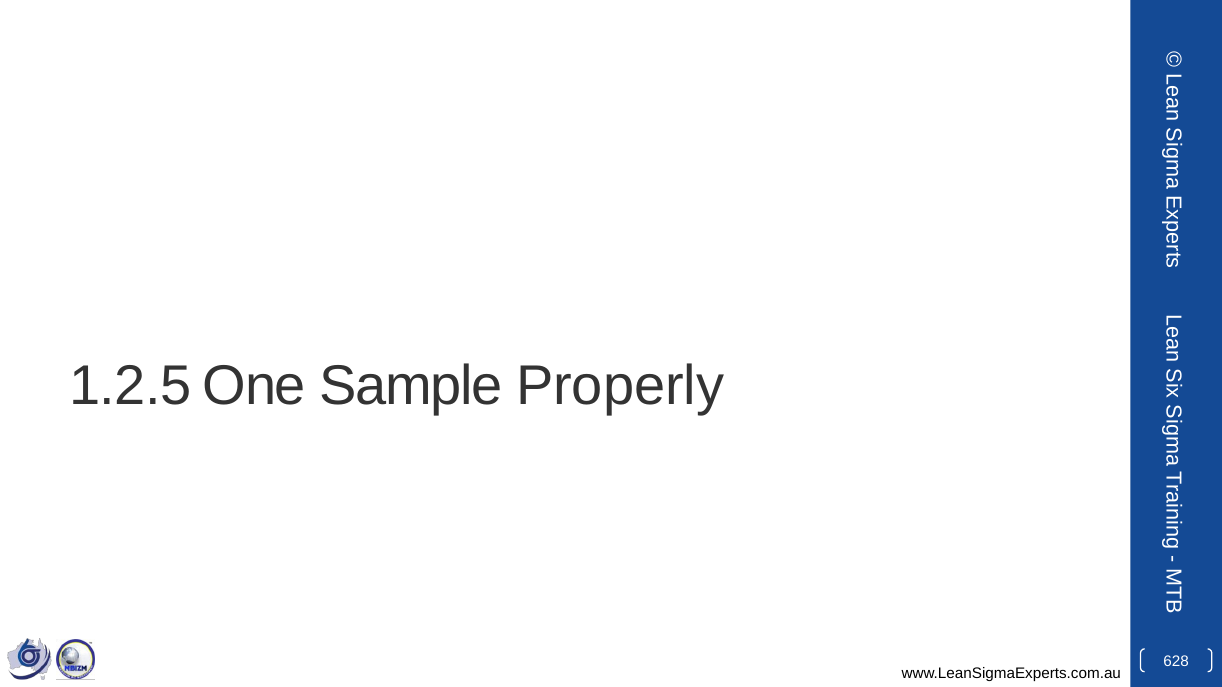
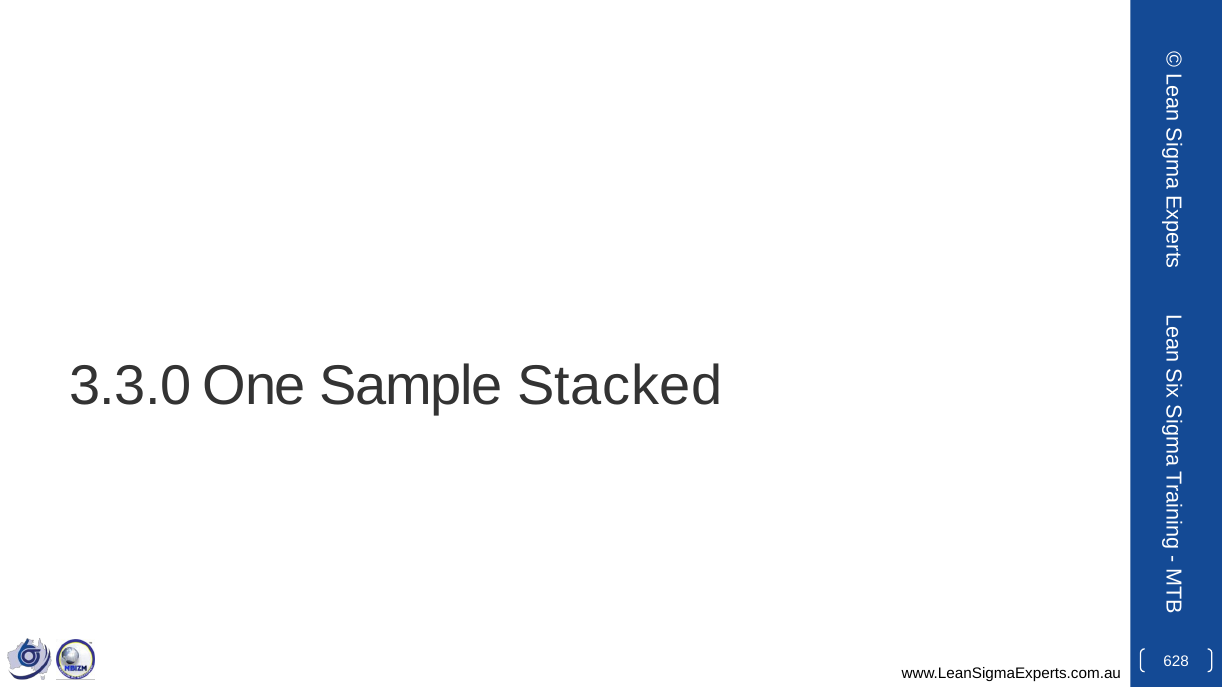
1.2.5: 1.2.5 -> 3.3.0 (130, 386)
Properly: Properly -> Stacked (620, 386)
